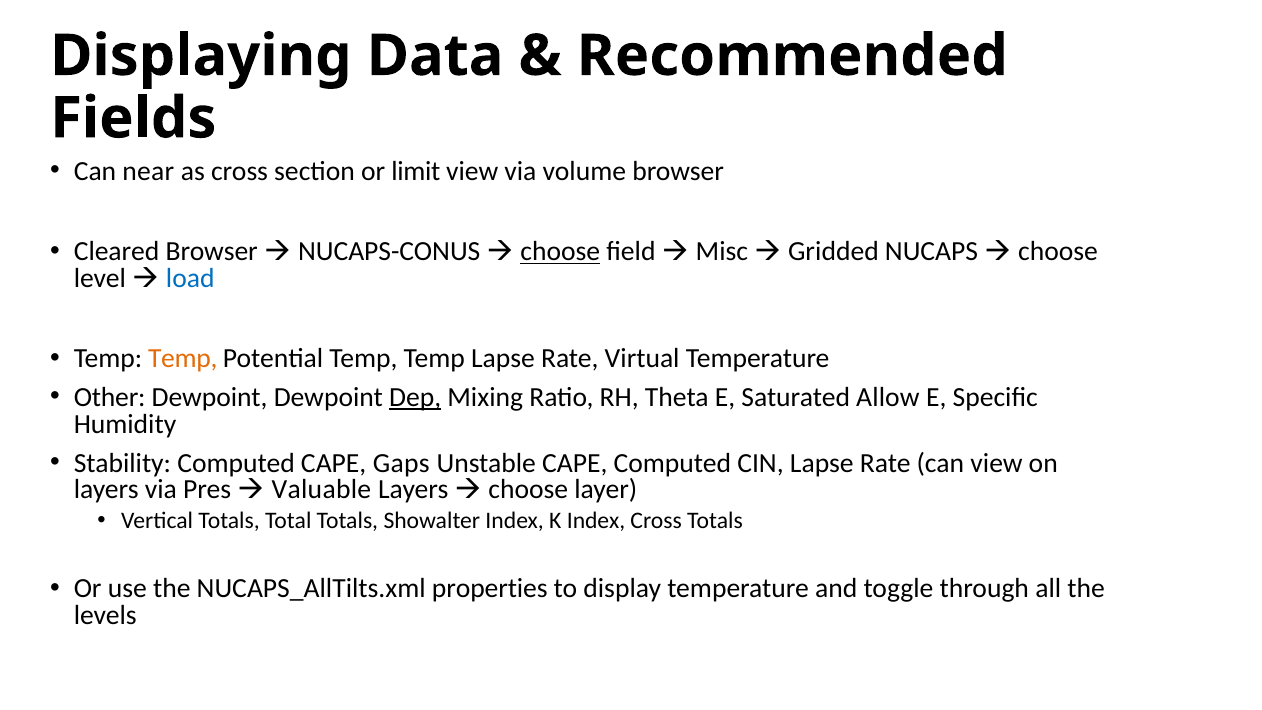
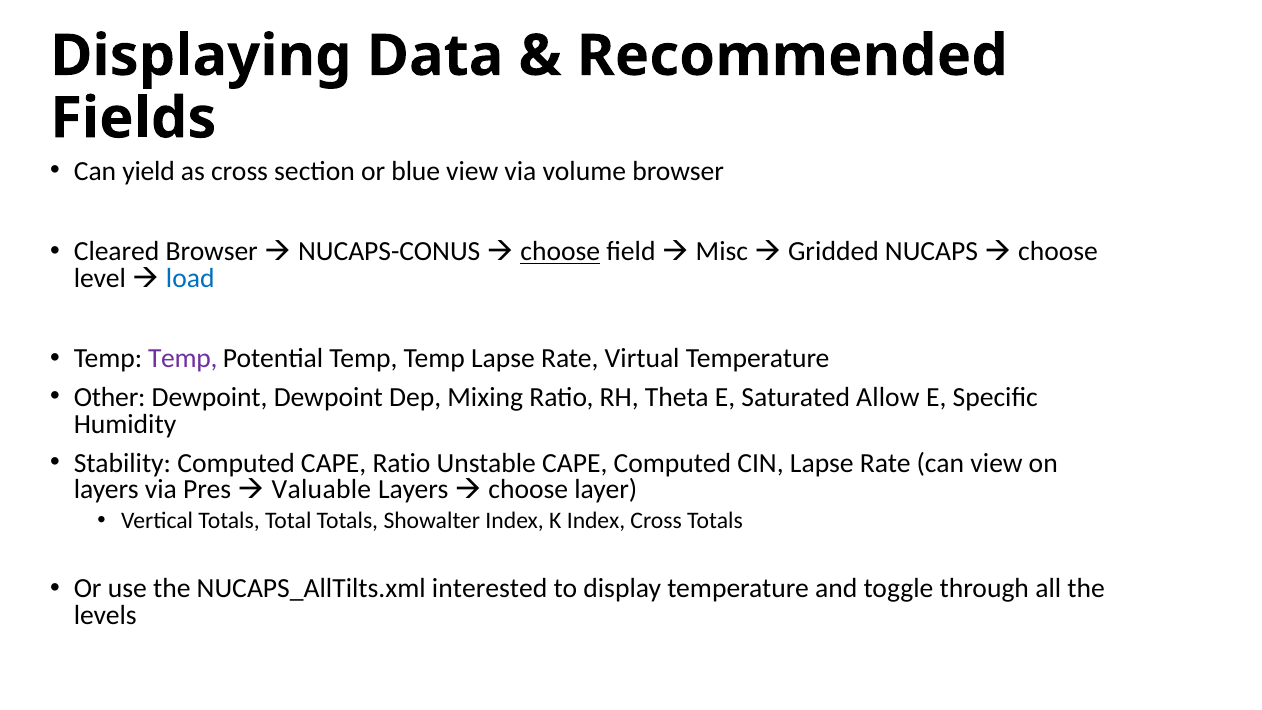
near: near -> yield (149, 171)
limit: limit -> blue (416, 171)
Temp colour: orange -> purple (183, 359)
Dep underline: present -> none (415, 397)
CAPE Gaps: Gaps -> Ratio (401, 463)
properties: properties -> interested (490, 589)
